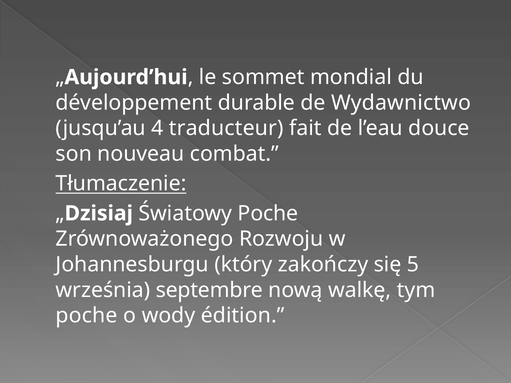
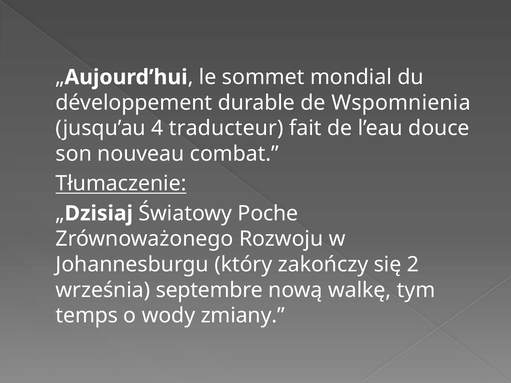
Wydawnictwo: Wydawnictwo -> Wspomnienia (401, 103)
5: 5 -> 2 (413, 265)
poche: poche -> temps (87, 316)
édition: édition -> zmiany (243, 316)
